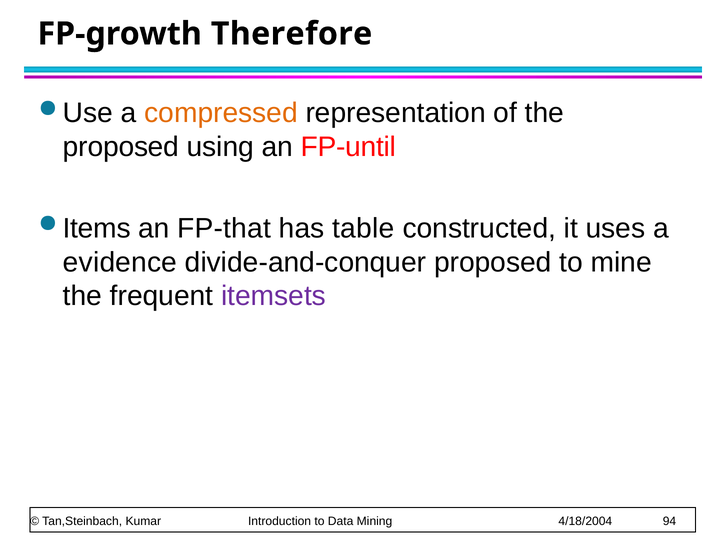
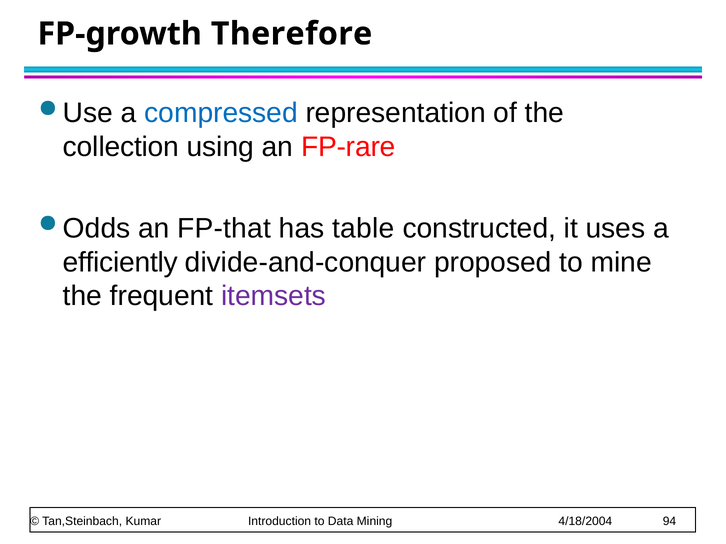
compressed colour: orange -> blue (221, 113)
proposed: proposed -> collection (121, 147)
FP-until: FP-until -> FP-rare (348, 147)
Items: Items -> Odds (97, 229)
evidence: evidence -> efficiently (120, 263)
